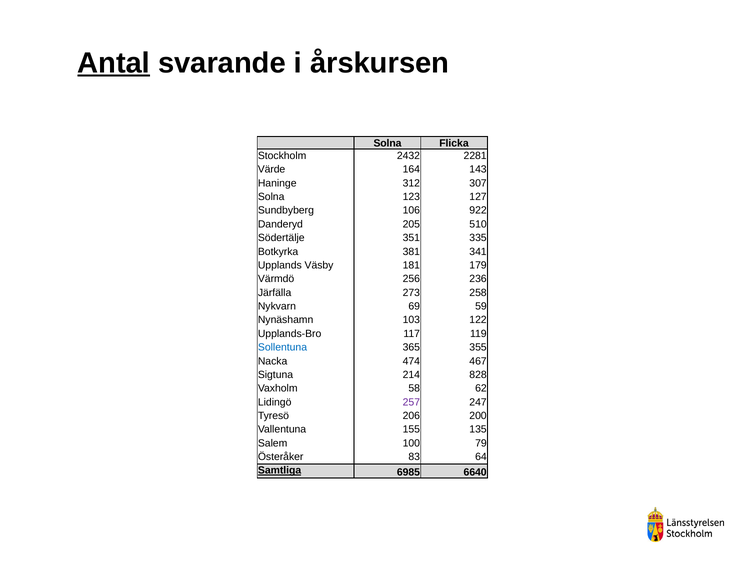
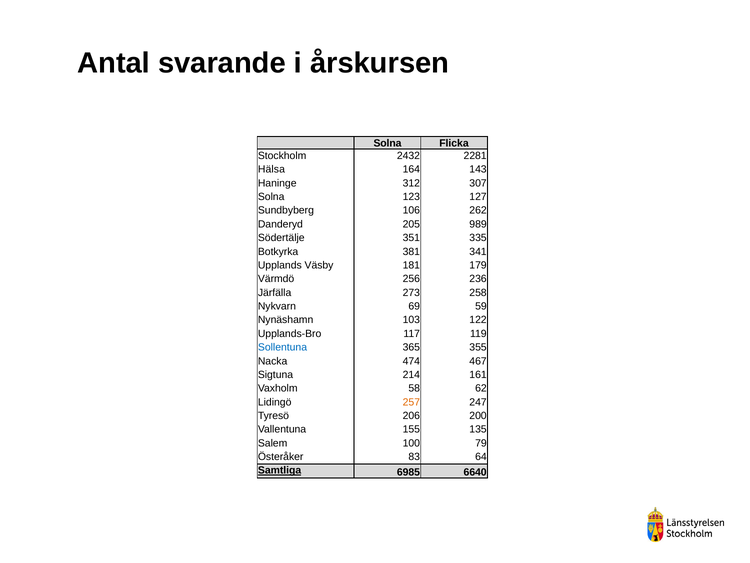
Antal underline: present -> none (114, 63)
Värde: Värde -> Hälsa (271, 169)
922: 922 -> 262 (478, 210)
510: 510 -> 989 (478, 224)
828: 828 -> 161 (478, 374)
257 colour: purple -> orange (411, 402)
